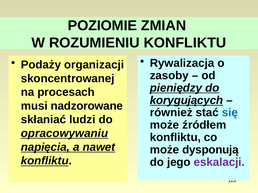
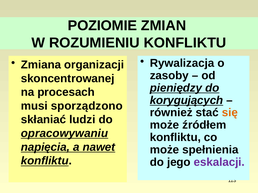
Podaży: Podaży -> Zmiana (41, 65)
nadzorowane: nadzorowane -> sporządzono (87, 106)
się colour: blue -> orange (230, 113)
dysponują: dysponują -> spełnienia (210, 150)
